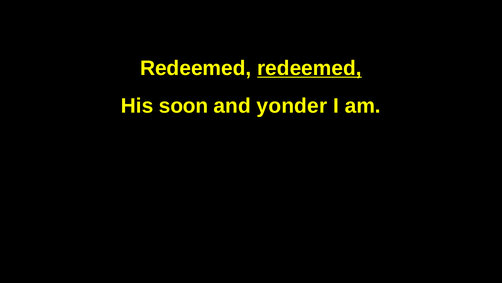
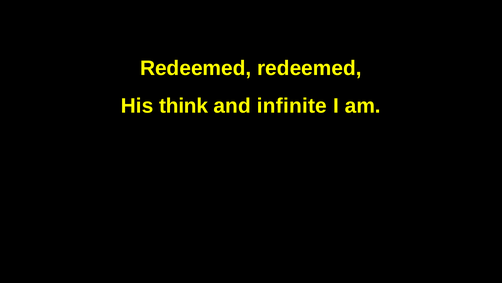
redeemed underline: present -> none (309, 68)
soon: soon -> think (184, 106)
yonder: yonder -> infinite (292, 106)
